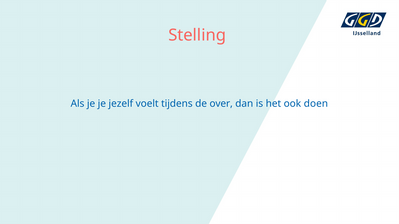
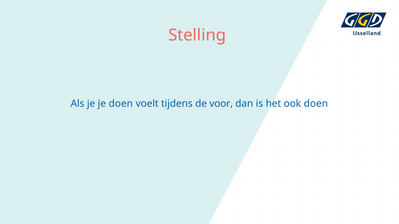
je jezelf: jezelf -> doen (121, 104)
over: over -> voor (221, 104)
